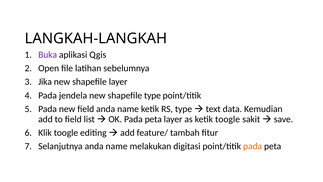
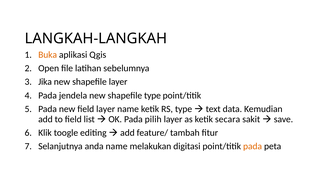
Buka colour: purple -> orange (48, 55)
field anda: anda -> layer (106, 109)
OK Pada peta: peta -> pilih (153, 119)
ketik toogle: toogle -> secara (228, 119)
